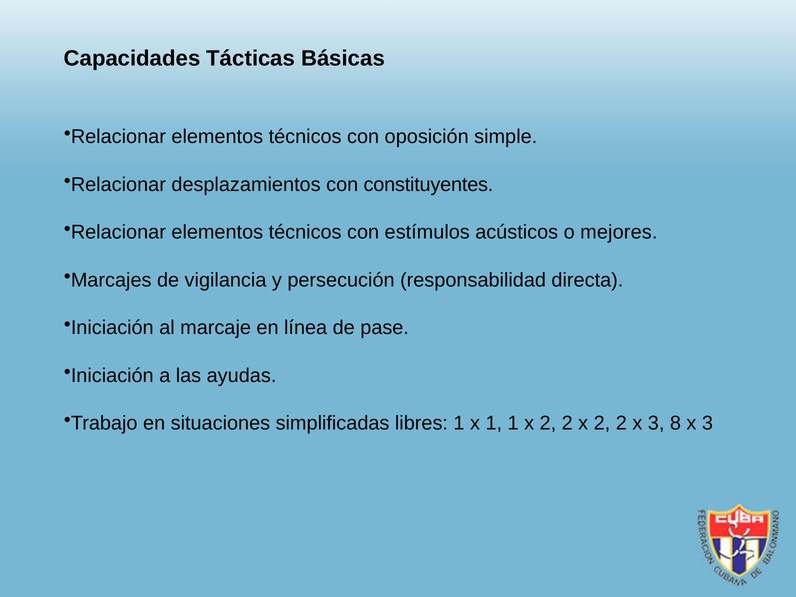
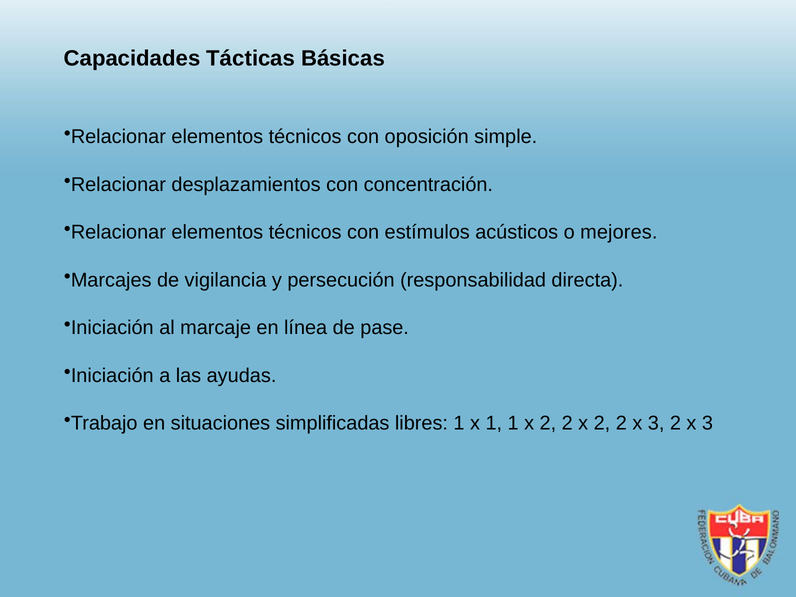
constituyentes: constituyentes -> concentración (428, 185)
3 8: 8 -> 2 (675, 423)
